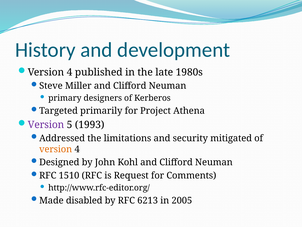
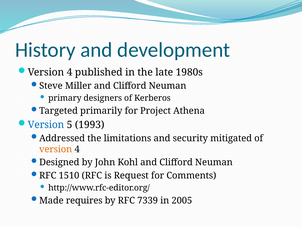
Version colour: purple -> blue (46, 124)
disabled: disabled -> requires (84, 200)
6213: 6213 -> 7339 (148, 200)
